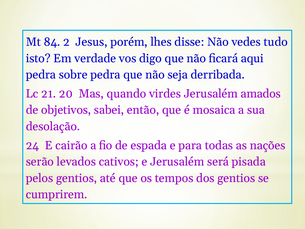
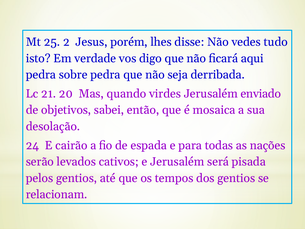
84: 84 -> 25 (52, 42)
amados: amados -> enviado (261, 94)
cumprirem: cumprirem -> relacionam (57, 194)
